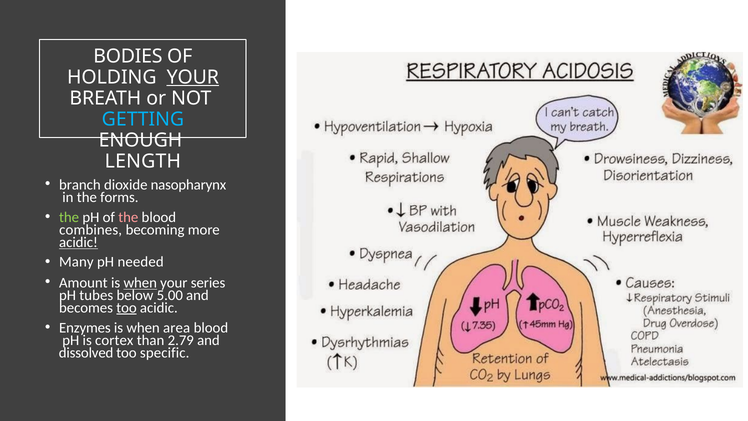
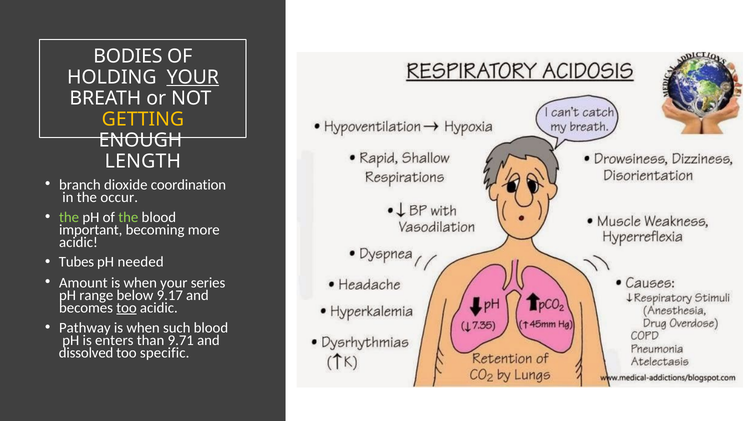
GETTING colour: light blue -> yellow (143, 119)
nasopharynx: nasopharynx -> coordination (188, 185)
forms: forms -> occur (119, 197)
the colour: pink -> light green (128, 217)
combines: combines -> important (91, 230)
acidic underline: present -> none (78, 242)
Many: Many -> Tubes (76, 262)
when underline: present -> none (140, 283)
tubes: tubes -> range (96, 295)
5.00: 5.00 -> 9.17 (170, 295)
Enzymes: Enzymes -> Pathway (85, 328)
area: area -> such (177, 328)
cortex: cortex -> enters (114, 340)
2.79: 2.79 -> 9.71 (181, 340)
